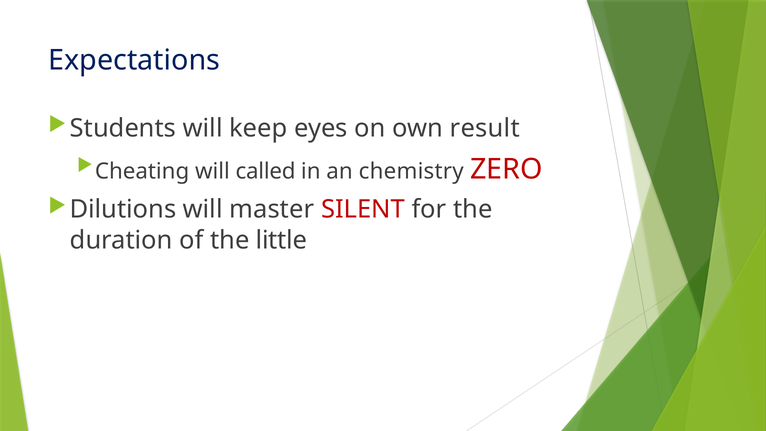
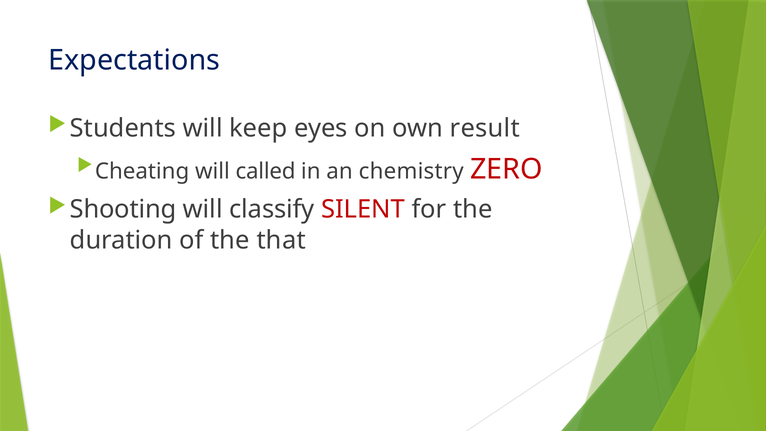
Dilutions: Dilutions -> Shooting (123, 209)
master: master -> classify (272, 209)
little: little -> that (281, 240)
